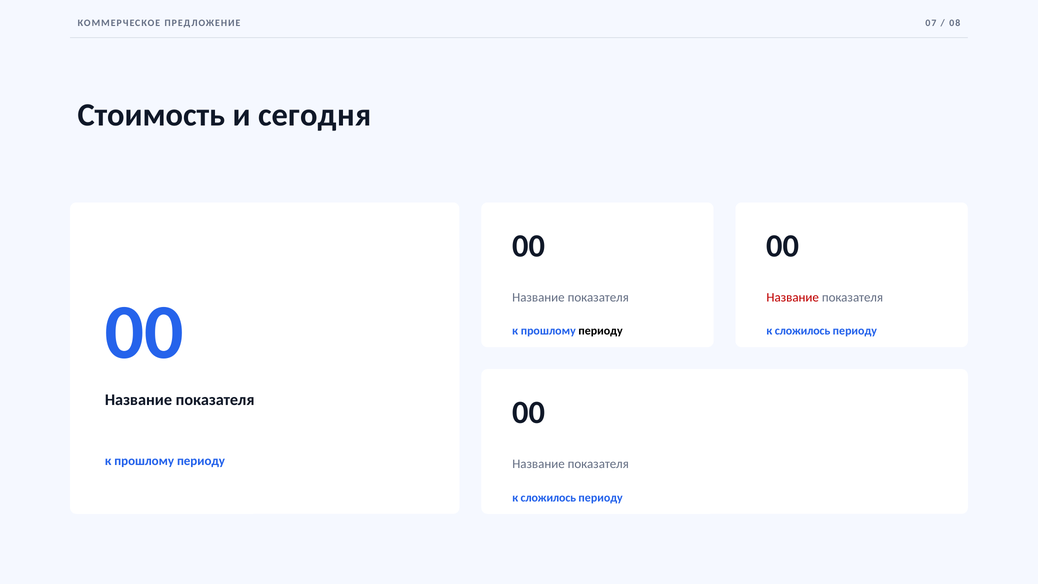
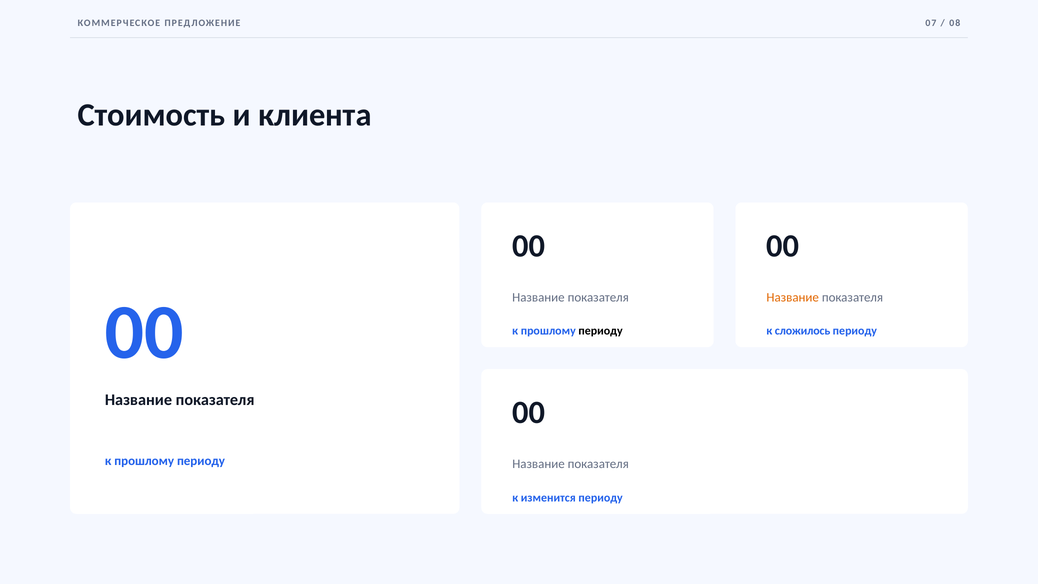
сегодня: сегодня -> клиента (315, 115)
Название colour: red -> orange (793, 298)
сложилось: сложилось -> изменится (548, 498)
